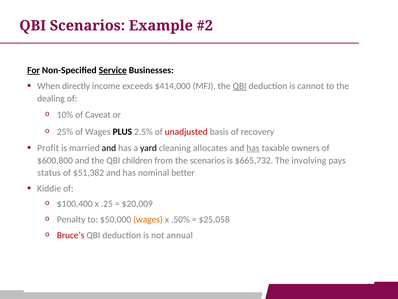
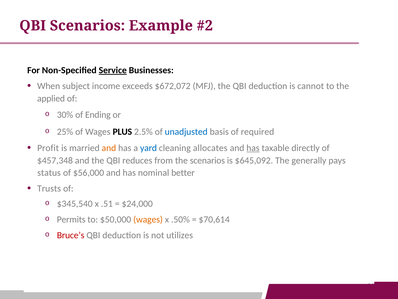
For underline: present -> none (34, 70)
directly: directly -> subject (76, 86)
$414,000: $414,000 -> $672,072 (173, 86)
QBI underline: present -> none (240, 86)
dealing: dealing -> applied (51, 98)
10%: 10% -> 30% (65, 115)
Caveat: Caveat -> Ending (98, 115)
unadjusted colour: red -> blue (186, 131)
recovery: recovery -> required (257, 131)
and colour: black -> orange (109, 148)
yard colour: black -> blue (148, 148)
owners: owners -> directly (306, 148)
$600,800: $600,800 -> $457,348 (55, 160)
children: children -> reduces (137, 160)
$665,732: $665,732 -> $645,092 (254, 160)
involving: involving -> generally (309, 160)
$51,382: $51,382 -> $56,000 (89, 173)
Kiddie: Kiddie -> Trusts (49, 188)
$100,400: $100,400 -> $345,540 (75, 203)
.25: .25 -> .51 (107, 203)
$20,009: $20,009 -> $24,000 (137, 203)
Penalty: Penalty -> Permits (71, 219)
$25,058: $25,058 -> $70,614 (214, 219)
annual: annual -> utilizes (180, 235)
